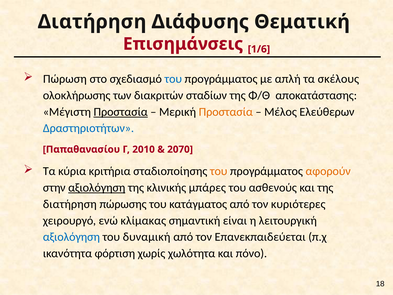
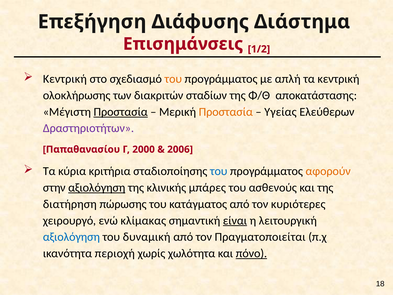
Διατήρηση: Διατήρηση -> Επεξήγηση (92, 22)
Θεματική: Θεματική -> Διάστημα (302, 22)
1/6: 1/6 -> 1/2 (259, 49)
Πώρωση: Πώρωση -> Κεντρική (65, 79)
του colour: blue -> orange (173, 79)
τα σκέλους: σκέλους -> κεντρική (338, 79)
Μέλος: Μέλος -> Υγείας (280, 112)
Δραστηριοτήτων colour: blue -> purple (88, 128)
2010: 2010 -> 2000 (144, 149)
2070: 2070 -> 2006 (180, 149)
του colour: orange -> blue (219, 171)
είναι underline: none -> present (235, 220)
Επανεκπαιδεύεται: Επανεκπαιδεύεται -> Πραγματοποιείται (260, 237)
φόρτιση: φόρτιση -> περιοχή (115, 253)
πόνο underline: none -> present (251, 253)
